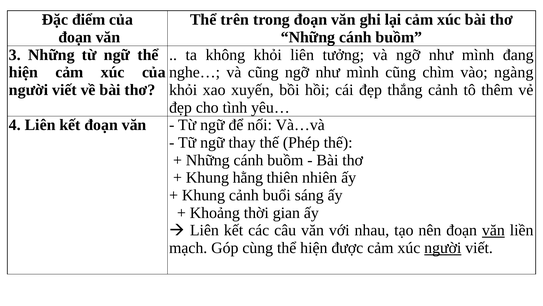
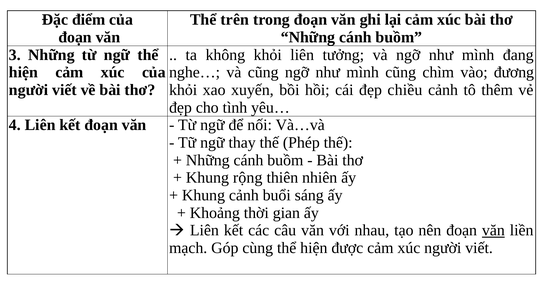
ngàng: ngàng -> đương (514, 72)
thắng: thắng -> chiều (405, 90)
hằng: hằng -> rộng (248, 177)
người underline: present -> none (443, 247)
